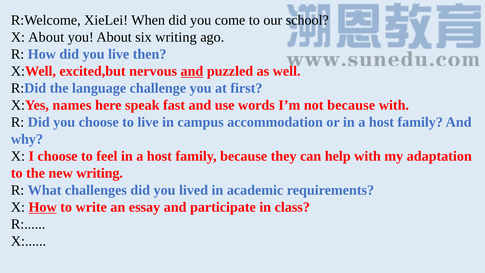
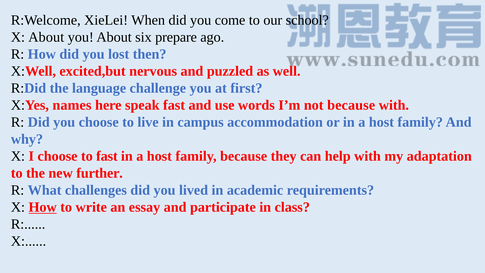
six writing: writing -> prepare (176, 37)
you live: live -> lost (119, 54)
and underline: present -> none (192, 71)
to feel: feel -> fast (107, 156)
new writing: writing -> further (100, 173)
